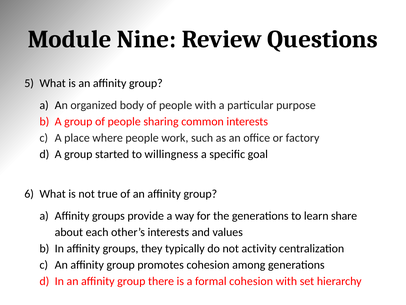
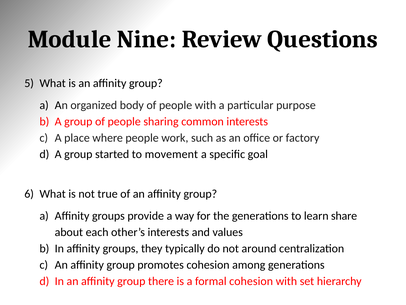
willingness: willingness -> movement (171, 154)
activity: activity -> around (259, 248)
